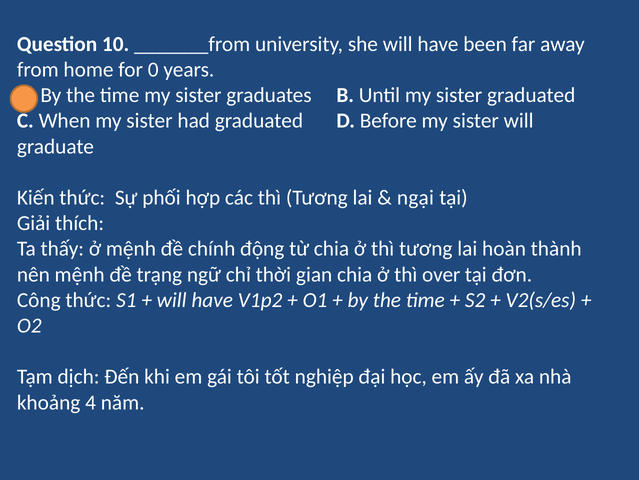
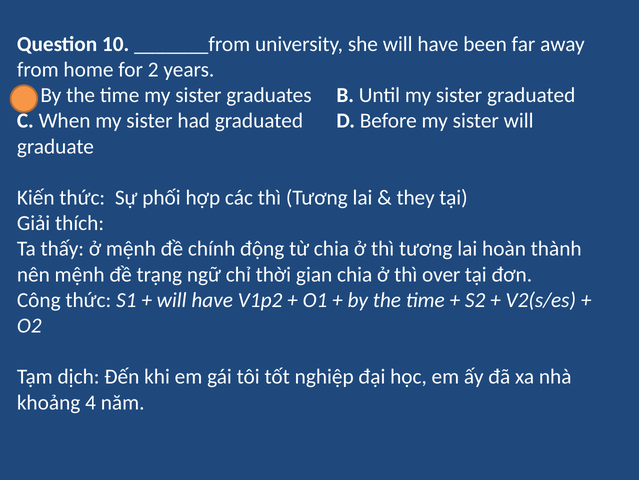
0: 0 -> 2 (153, 70)
ngại: ngại -> they (416, 197)
